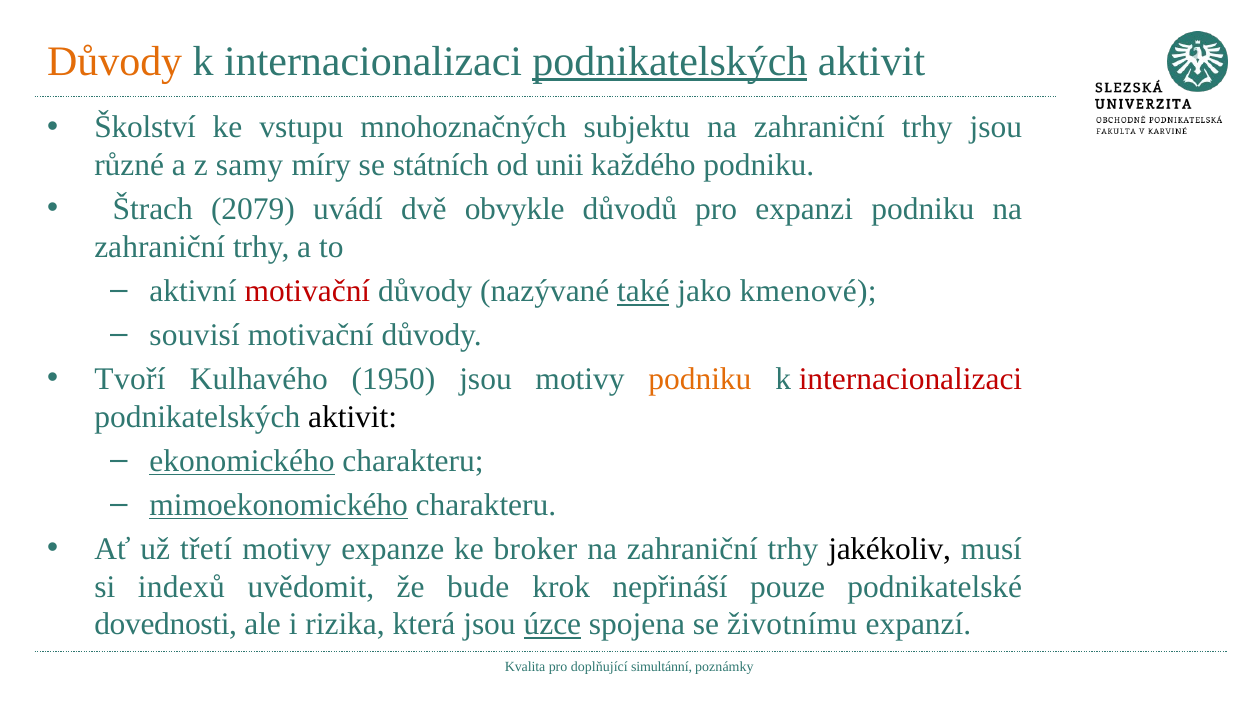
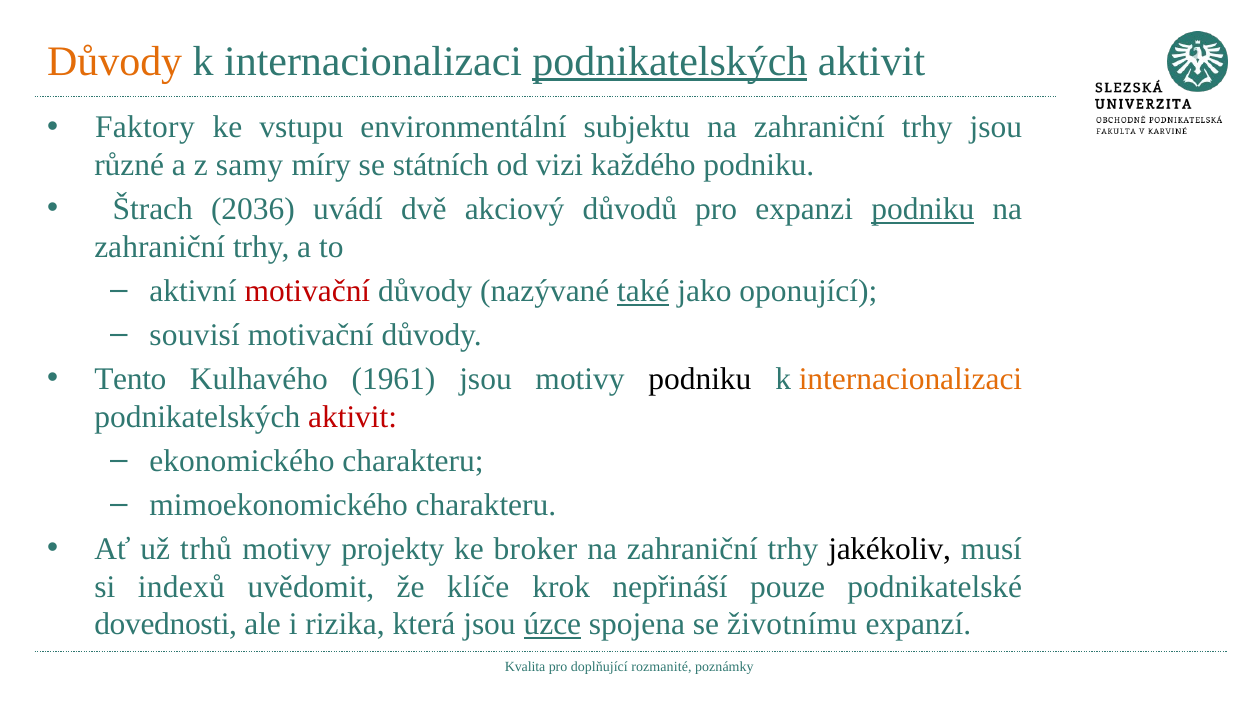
Školství: Školství -> Faktory (145, 127)
mnohoznačných: mnohoznačných -> environmentální (463, 127)
unii: unii -> vizi (559, 165)
2079: 2079 -> 2036 (253, 209)
obvykle: obvykle -> akciový (515, 209)
podniku underline: none -> present (923, 209)
kmenové: kmenové -> oponující (808, 291)
Tvoří: Tvoří -> Tento (130, 379)
1950: 1950 -> 1961 (393, 379)
podniku colour: orange -> black (700, 379)
internacionalizaci colour: red -> orange (910, 379)
aktivit colour: black -> red (353, 417)
ekonomického underline: present -> none (242, 461)
mimoekonomického underline: present -> none (279, 505)
třetí: třetí -> trhů (206, 549)
expanze: expanze -> projekty (393, 549)
bude: bude -> klíče (478, 587)
simultánní: simultánní -> rozmanité (661, 667)
